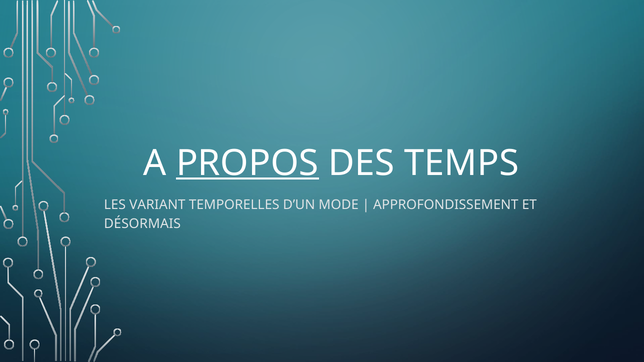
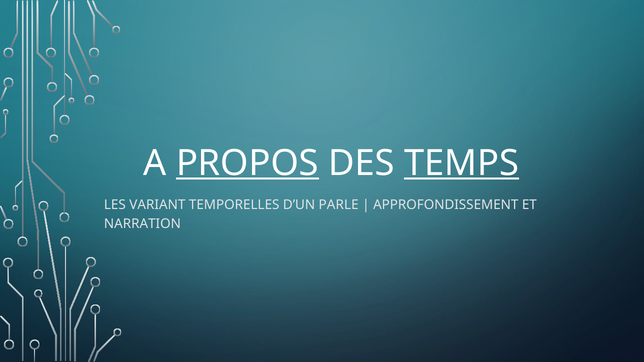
TEMPS underline: none -> present (462, 163)
MODE: MODE -> PARLE (339, 205)
DÉSORMAIS: DÉSORMAIS -> NARRATION (142, 224)
